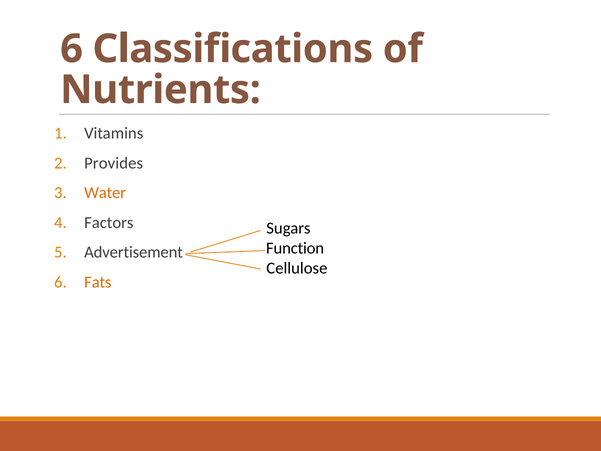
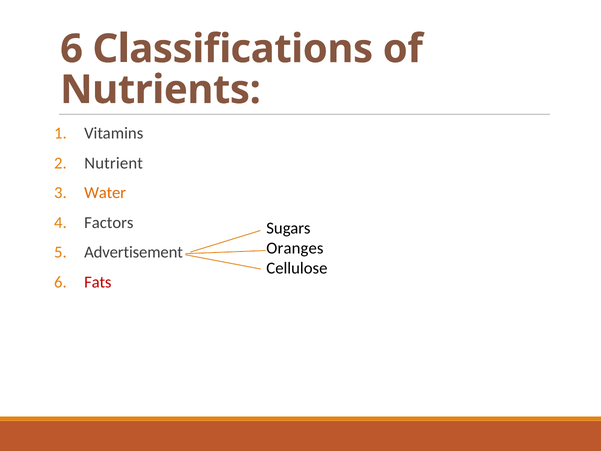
Provides: Provides -> Nutrient (114, 163)
Function: Function -> Oranges (295, 248)
Fats colour: orange -> red (98, 282)
